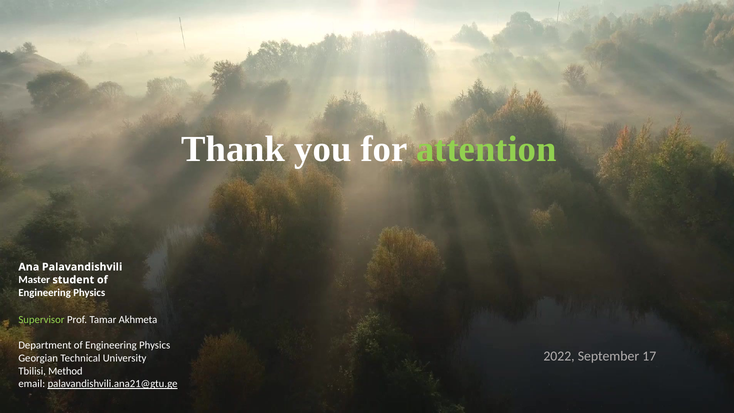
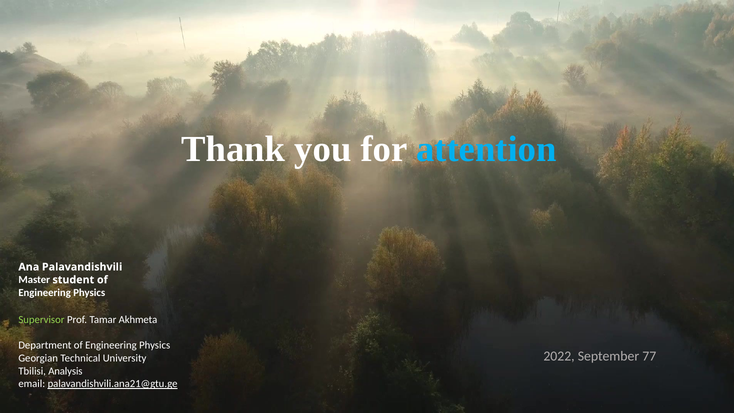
attention colour: light green -> light blue (486, 149)
17: 17 -> 77 (649, 356)
Method: Method -> Analysis (65, 371)
